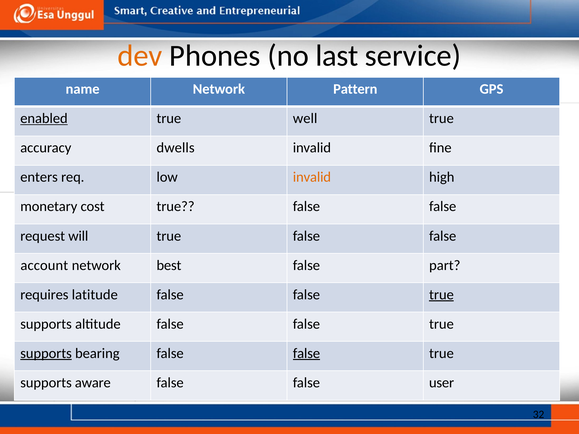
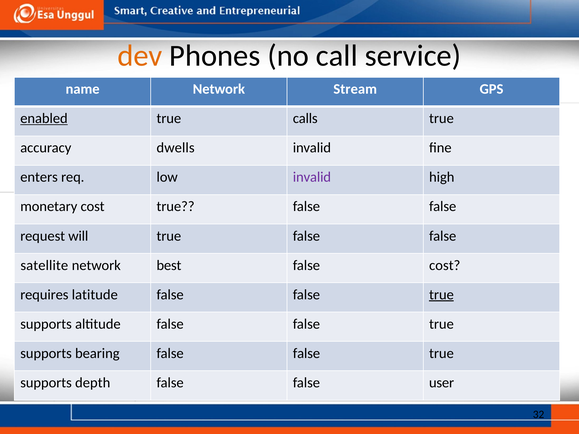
last: last -> call (337, 56)
Pattern: Pattern -> Stream (355, 89)
well: well -> calls (305, 119)
invalid colour: orange -> purple (312, 177)
account: account -> satellite (44, 265)
false part: part -> cost (445, 265)
supports underline: present -> none (46, 354)
false underline: present -> none (306, 354)
aware: aware -> depth (93, 383)
